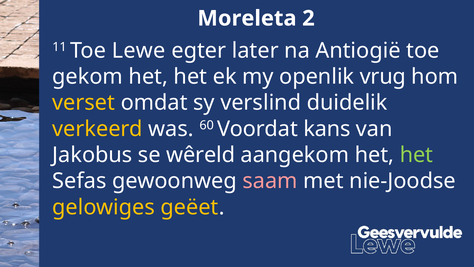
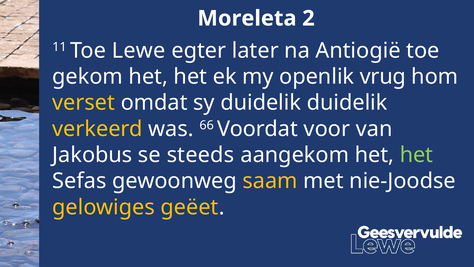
sy verslind: verslind -> duidelik (261, 103)
60: 60 -> 66 (207, 125)
kans: kans -> voor (327, 129)
wêreld: wêreld -> steeds (200, 155)
saam colour: pink -> yellow (270, 181)
